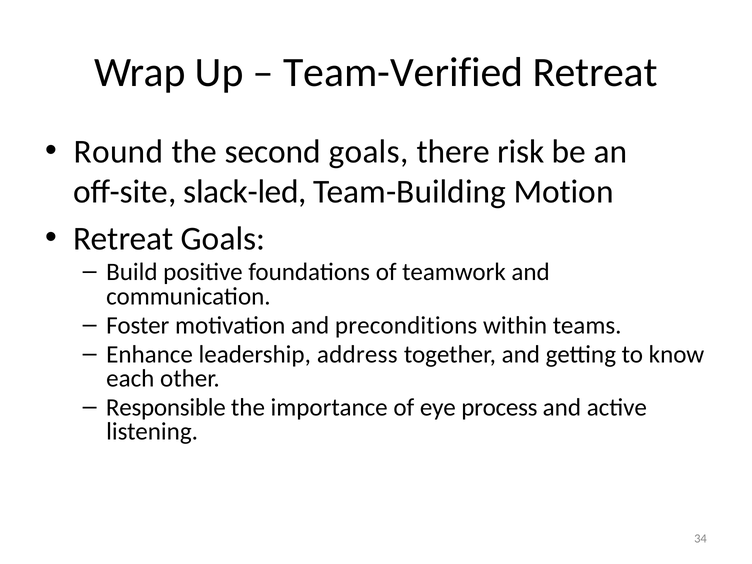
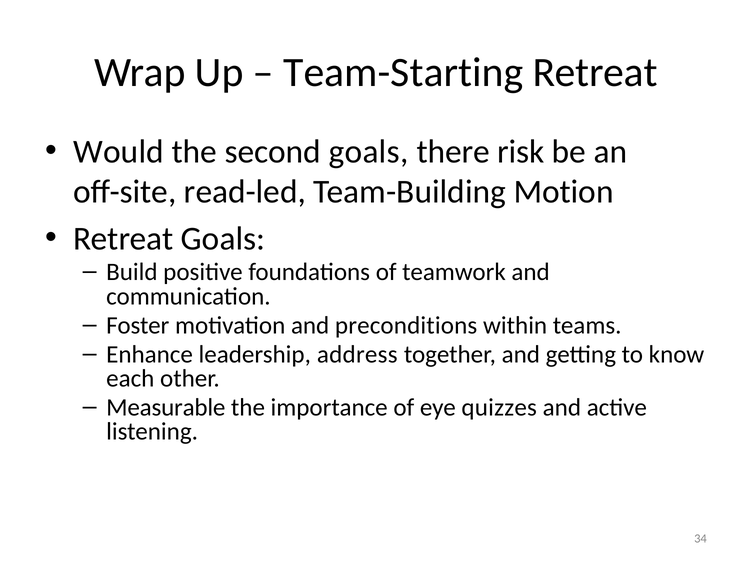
Team-Verified: Team-Verified -> Team-Starting (403, 72)
Round: Round -> Would (119, 152)
slack-led: slack-led -> read-led (245, 192)
Responsible: Responsible -> Measurable (166, 408)
process: process -> quizzes (499, 408)
